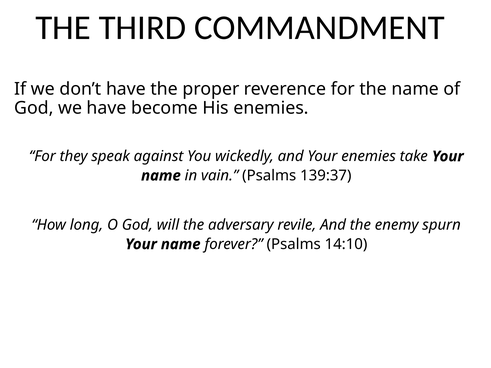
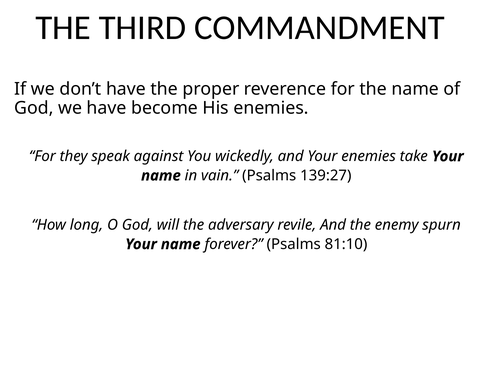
139:37: 139:37 -> 139:27 (326, 176)
14:10: 14:10 -> 81:10 (346, 244)
